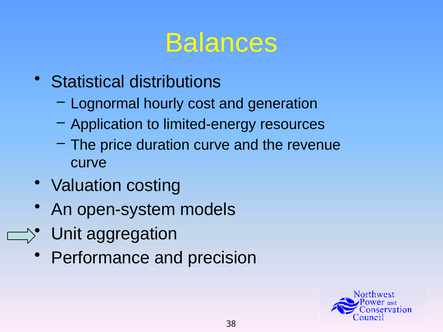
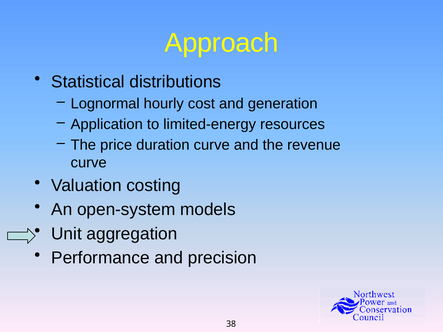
Balances: Balances -> Approach (222, 43)
